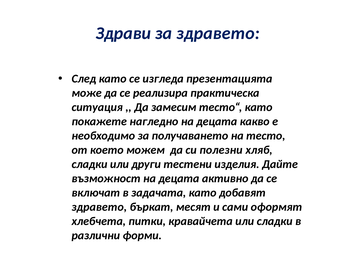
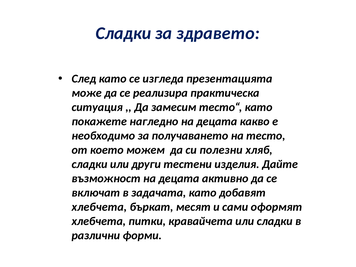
Здрави: Здрави -> Сладки (123, 33)
здравето: здравето -> хлебчета (99, 207)
